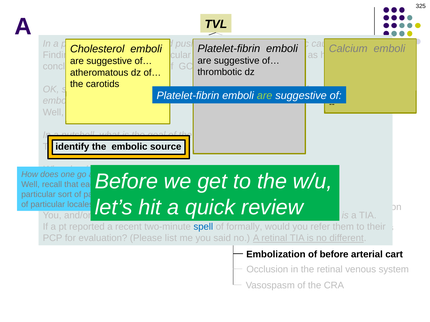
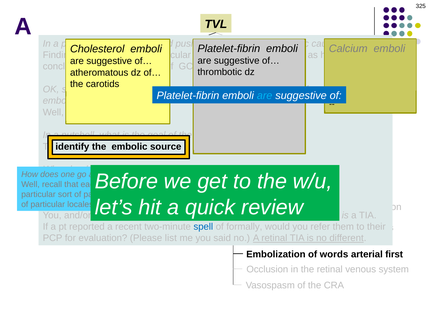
are colour: light green -> light blue (265, 96)
of before: before -> words (334, 255)
cart: cart -> first (394, 255)
